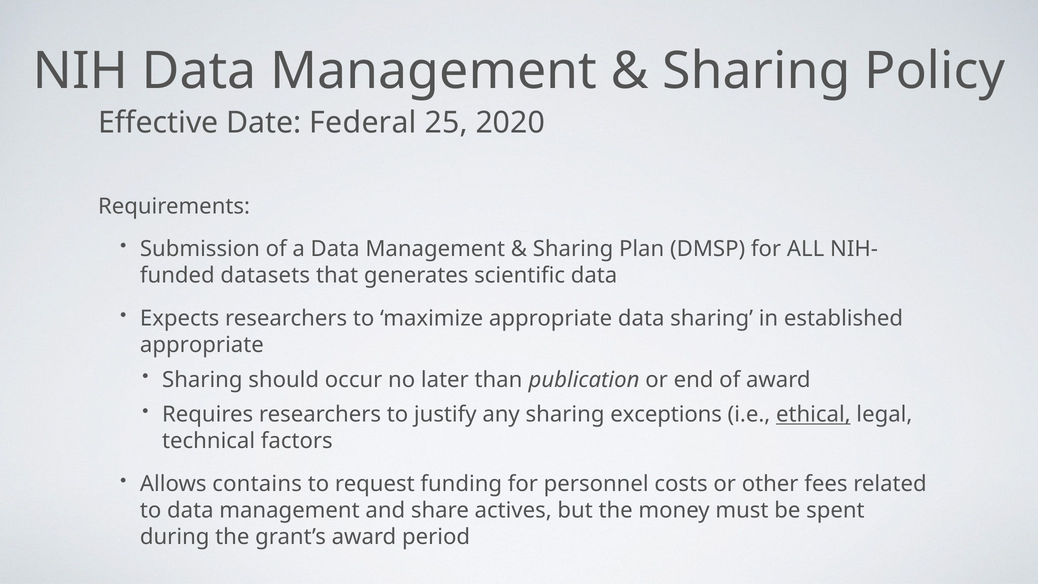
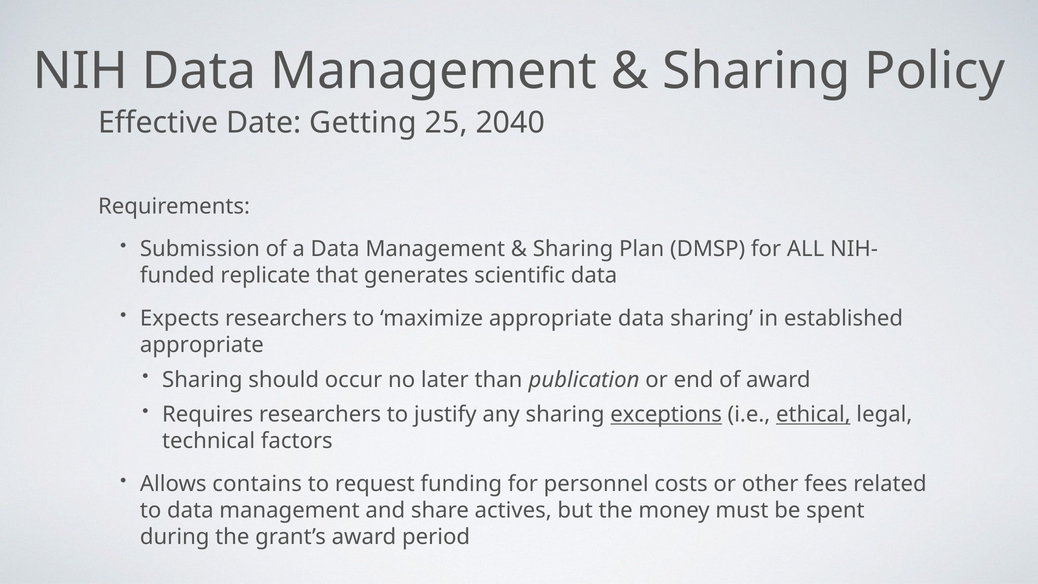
Federal: Federal -> Getting (363, 123)
2020: 2020 -> 2040 (510, 123)
datasets: datasets -> replicate (265, 276)
exceptions underline: none -> present (666, 414)
